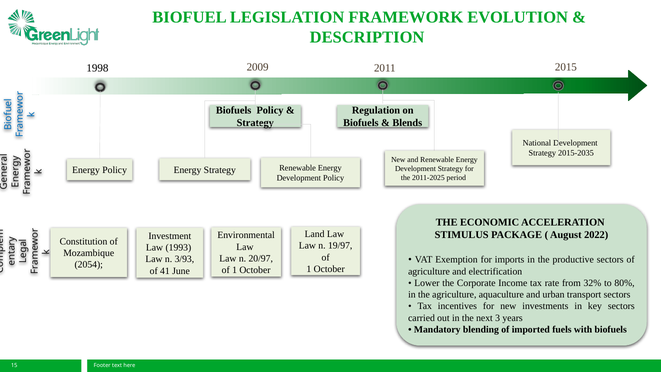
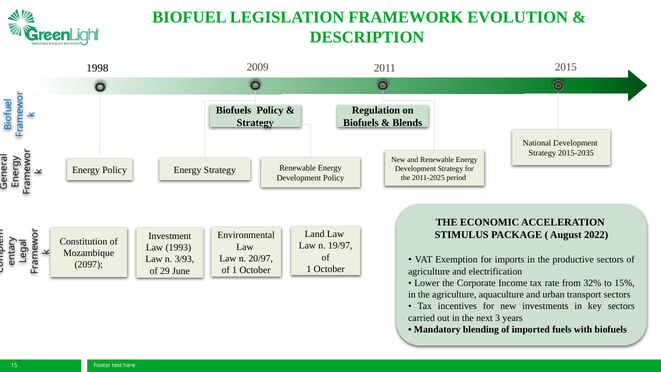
2054: 2054 -> 2097 (89, 265)
41: 41 -> 29 (165, 271)
80%: 80% -> 15% (625, 283)
